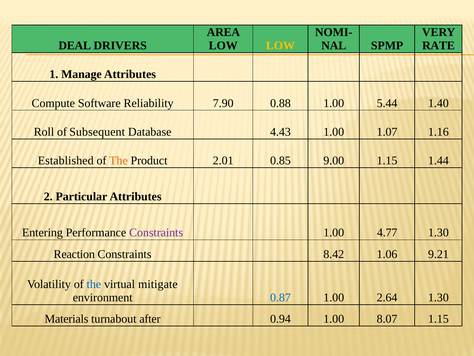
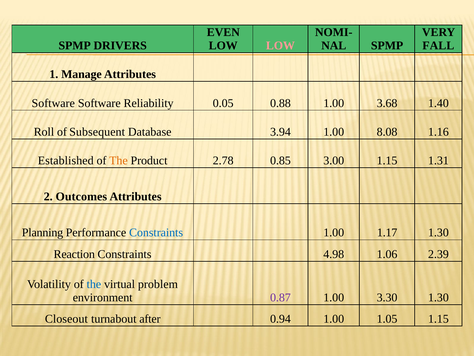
AREA: AREA -> EVEN (223, 32)
DEAL: DEAL -> SPMP (75, 45)
LOW colour: yellow -> pink (280, 45)
RATE: RATE -> FALL (438, 45)
Compute: Compute -> Software (53, 103)
7.90: 7.90 -> 0.05 (223, 103)
5.44: 5.44 -> 3.68 (387, 103)
4.43: 4.43 -> 3.94 (280, 132)
1.07: 1.07 -> 8.08 (387, 132)
2.01: 2.01 -> 2.78 (223, 160)
9.00: 9.00 -> 3.00 (334, 160)
1.44: 1.44 -> 1.31 (438, 160)
Particular: Particular -> Outcomes (81, 196)
Entering: Entering -> Planning (43, 232)
Constraints colour: purple -> blue (156, 232)
4.77: 4.77 -> 1.17 (387, 232)
8.42: 8.42 -> 4.98 (334, 254)
9.21: 9.21 -> 2.39 (438, 254)
mitigate: mitigate -> problem (158, 284)
0.87 colour: blue -> purple (280, 297)
2.64: 2.64 -> 3.30 (387, 297)
Materials: Materials -> Closeout (66, 319)
8.07: 8.07 -> 1.05 (387, 319)
